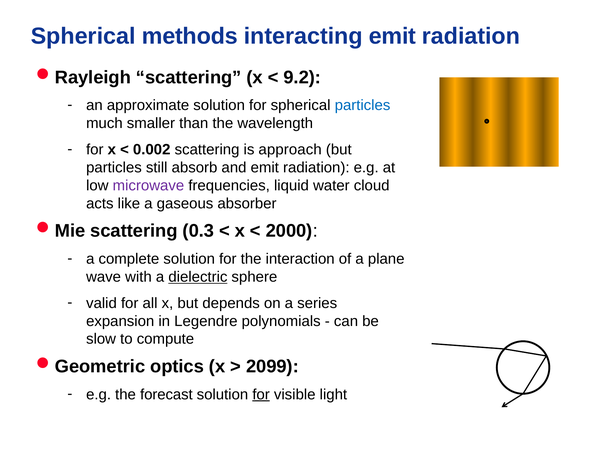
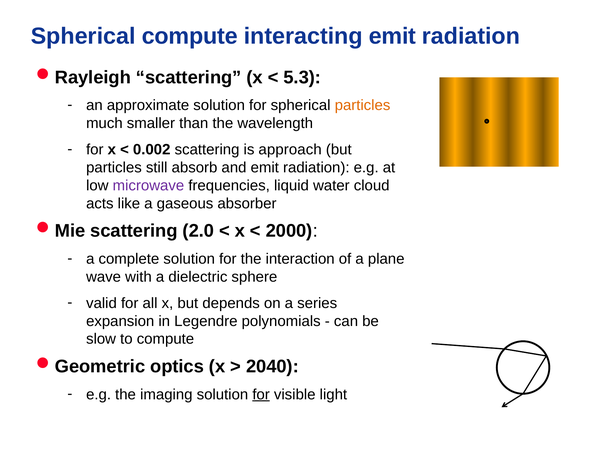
Spherical methods: methods -> compute (190, 36)
9.2: 9.2 -> 5.3 (302, 77)
particles colour: blue -> orange (363, 105)
0.3: 0.3 -> 2.0 (198, 231)
dielectric underline: present -> none (198, 277)
2099: 2099 -> 2040 (272, 367)
forecast: forecast -> imaging (166, 395)
